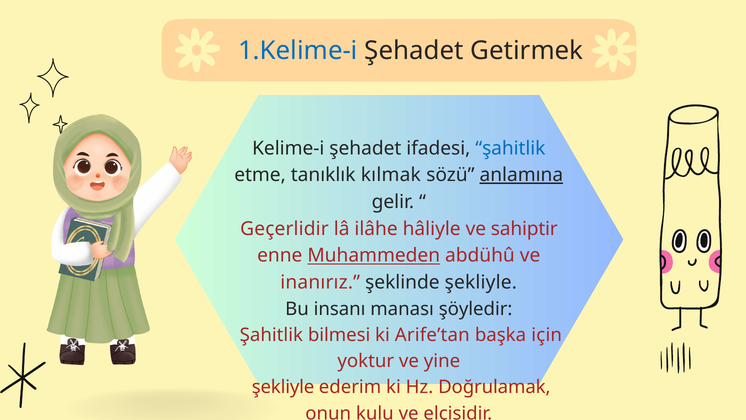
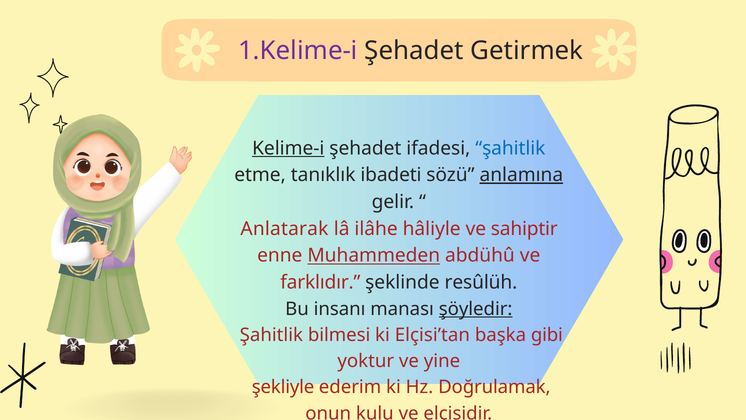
1.Kelime-i colour: blue -> purple (298, 51)
Kelime-i underline: none -> present (288, 148)
kılmak: kılmak -> ibadeti (391, 175)
Geçerlidir: Geçerlidir -> Anlatarak (284, 229)
inanırız: inanırız -> farklıdır (320, 282)
şeklinde şekliyle: şekliyle -> resûlüh (481, 282)
şöyledir underline: none -> present (476, 309)
Arife’tan: Arife’tan -> Elçisi’tan (432, 335)
için: için -> gibi (547, 335)
